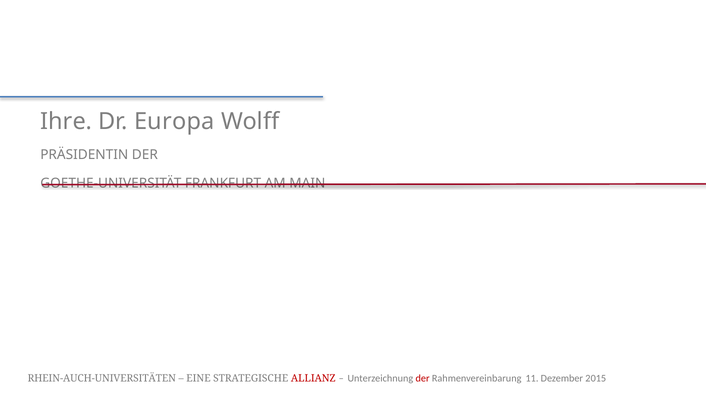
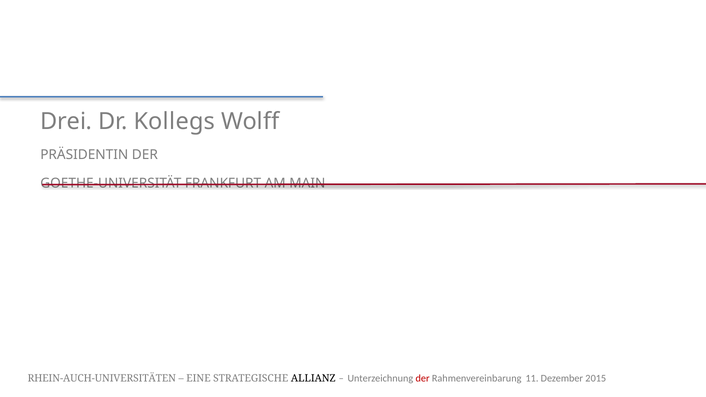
Ihre: Ihre -> Drei (66, 121)
Europa: Europa -> Kollegs (174, 121)
ALLIANZ colour: red -> black (313, 378)
